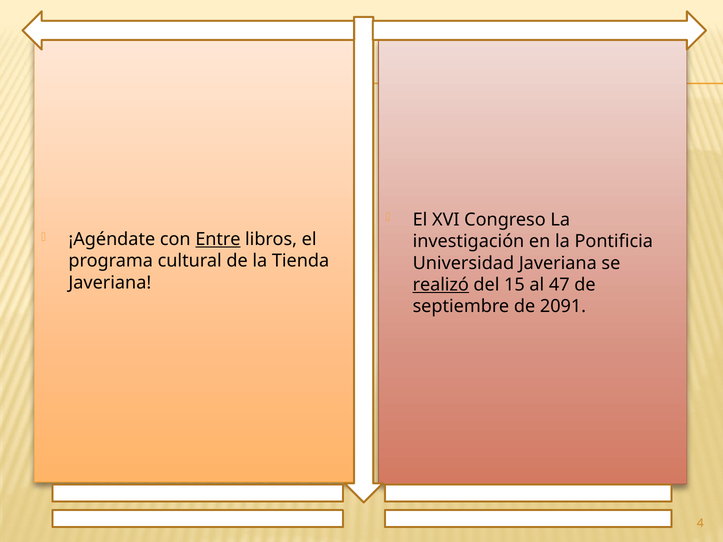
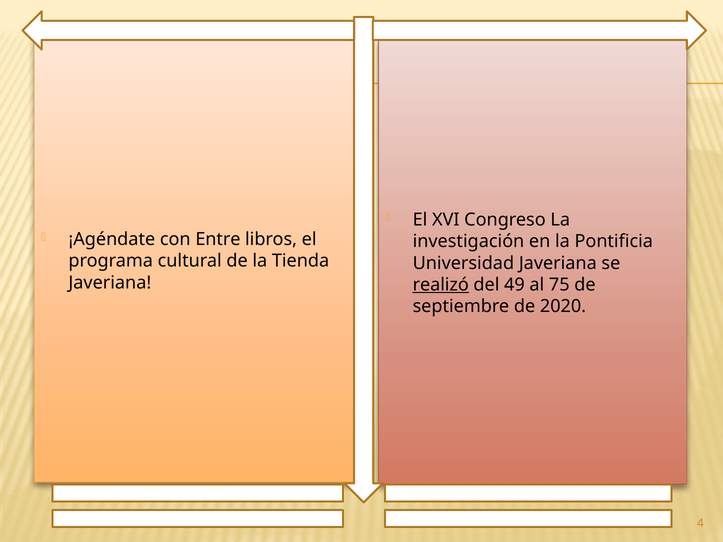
Entre underline: present -> none (218, 239)
15: 15 -> 49 (514, 285)
47: 47 -> 75 (559, 285)
2091: 2091 -> 2020 (563, 307)
